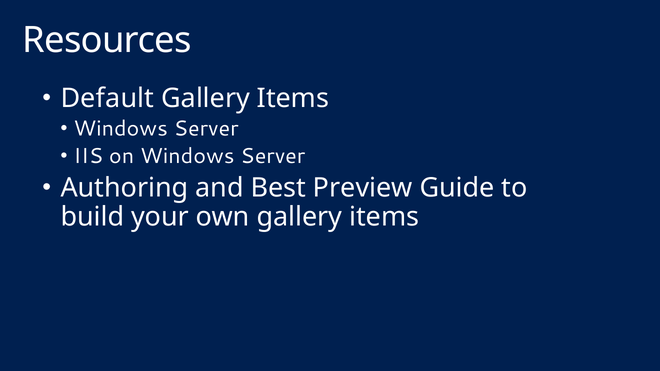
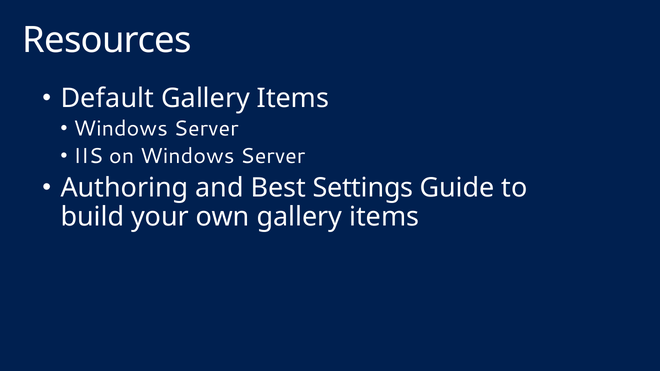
Preview: Preview -> Settings (363, 188)
